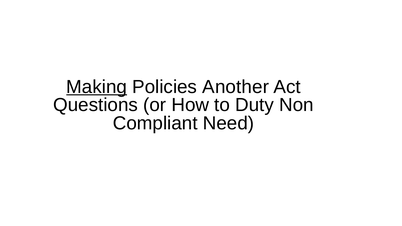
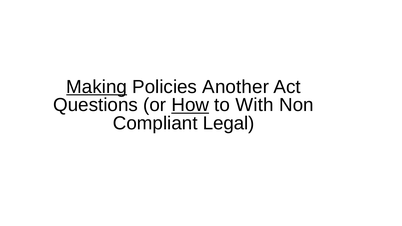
How underline: none -> present (190, 105)
Duty: Duty -> With (255, 105)
Need: Need -> Legal (229, 123)
